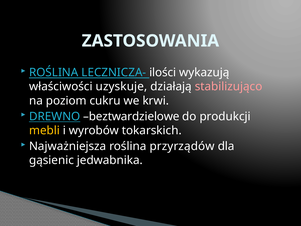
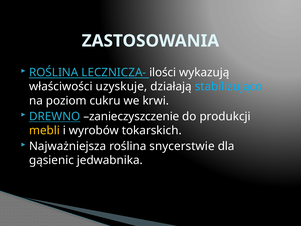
stabilizująco colour: pink -> light blue (229, 86)
beztwardzielowe: beztwardzielowe -> zanieczyszczenie (131, 116)
przyrządów: przyrządów -> snycerstwie (182, 146)
